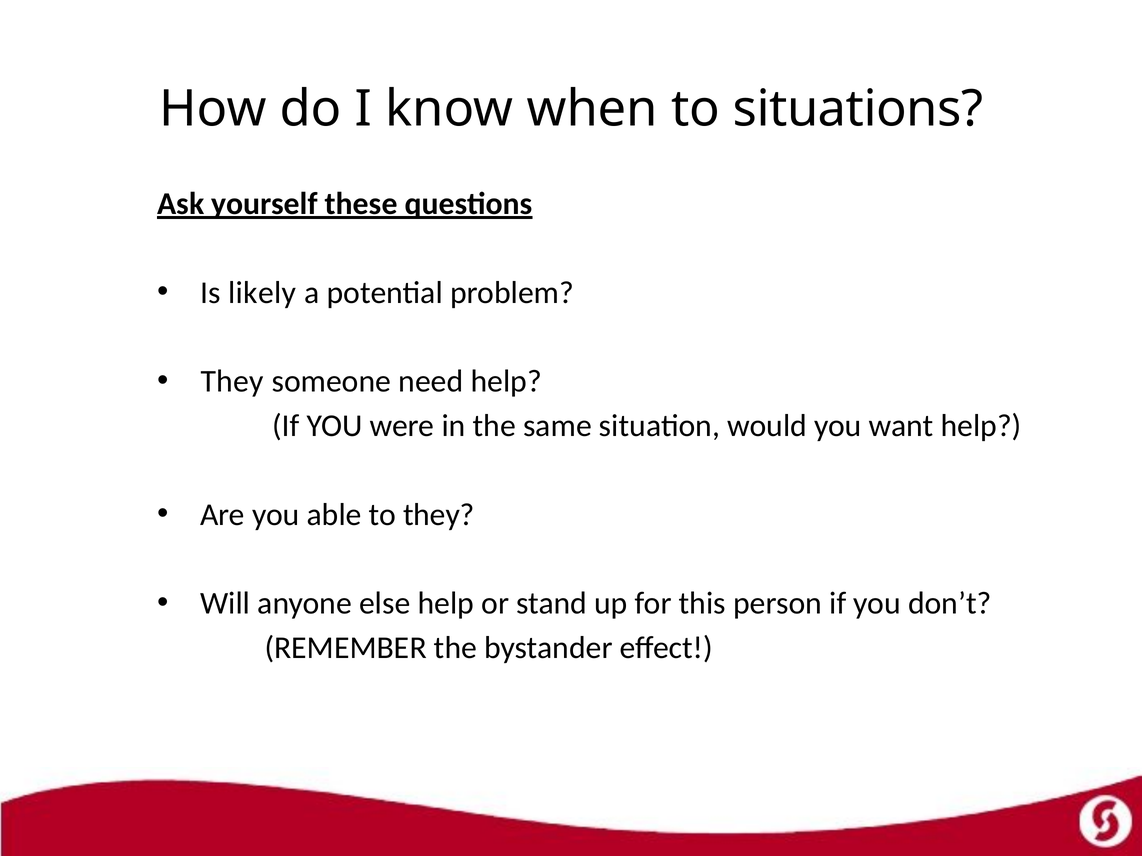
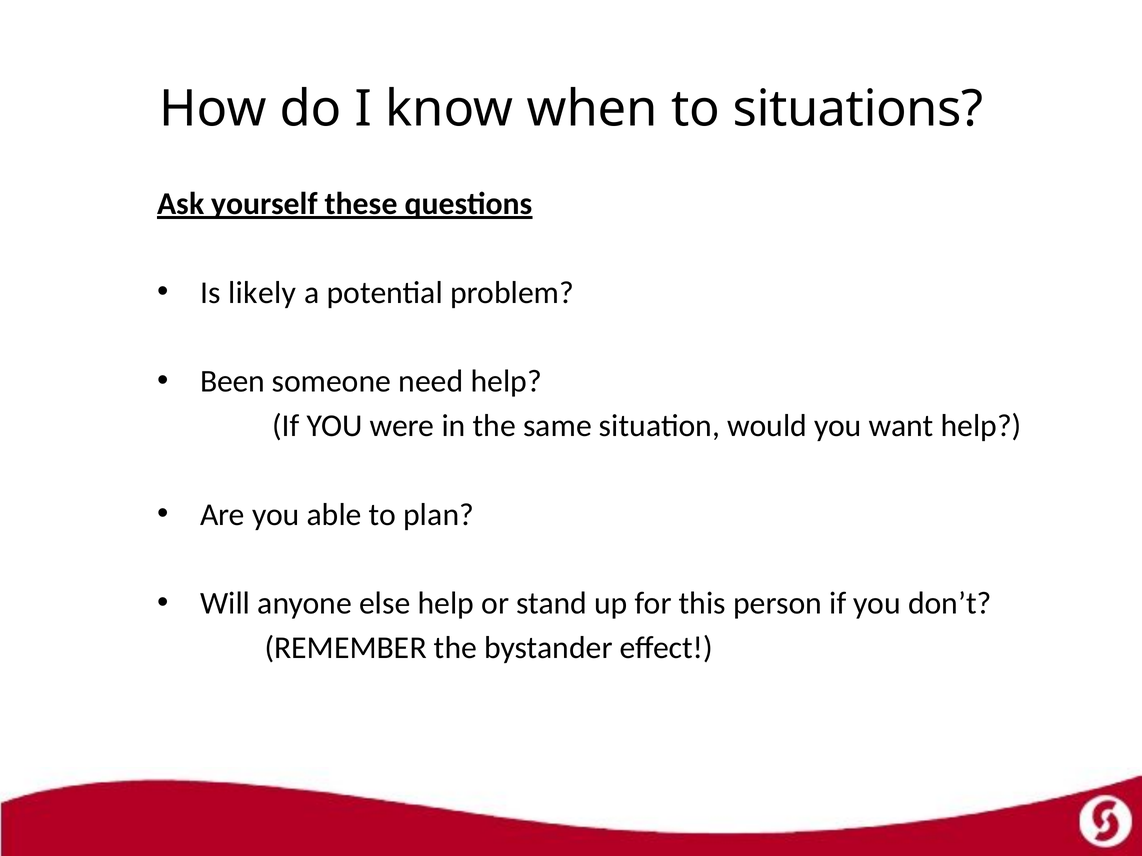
They: They -> Been (232, 382)
to they: they -> plan (439, 515)
